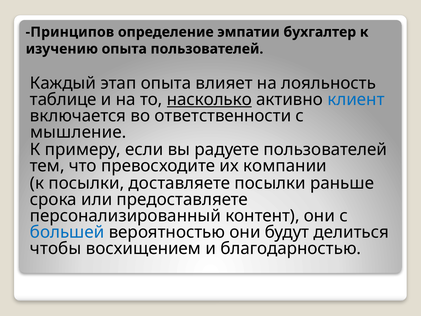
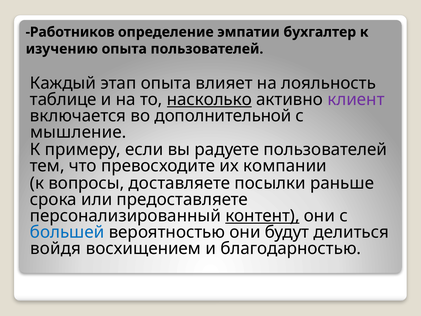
Принципов: Принципов -> Работников (70, 32)
клиент colour: blue -> purple (356, 100)
ответственности: ответственности -> дополнительной (223, 116)
к посылки: посылки -> вопросы (86, 183)
контент underline: none -> present (262, 216)
чтобы: чтобы -> войдя (56, 248)
